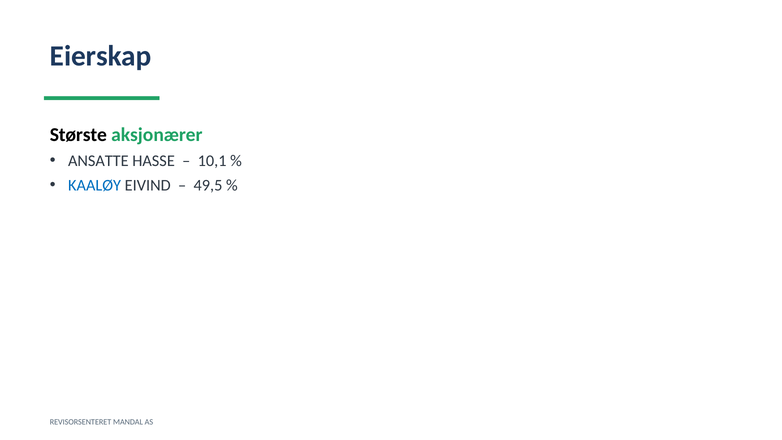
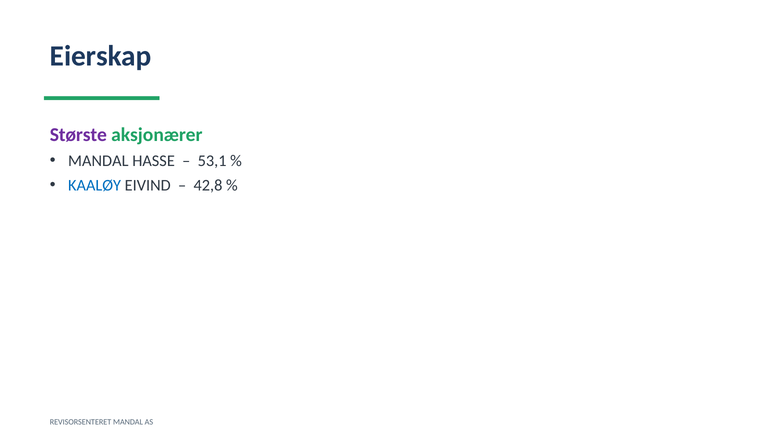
Største colour: black -> purple (78, 135)
ANSATTE: ANSATTE -> MANDAL (98, 161)
10,1: 10,1 -> 53,1 (212, 161)
49,5: 49,5 -> 42,8 (208, 185)
